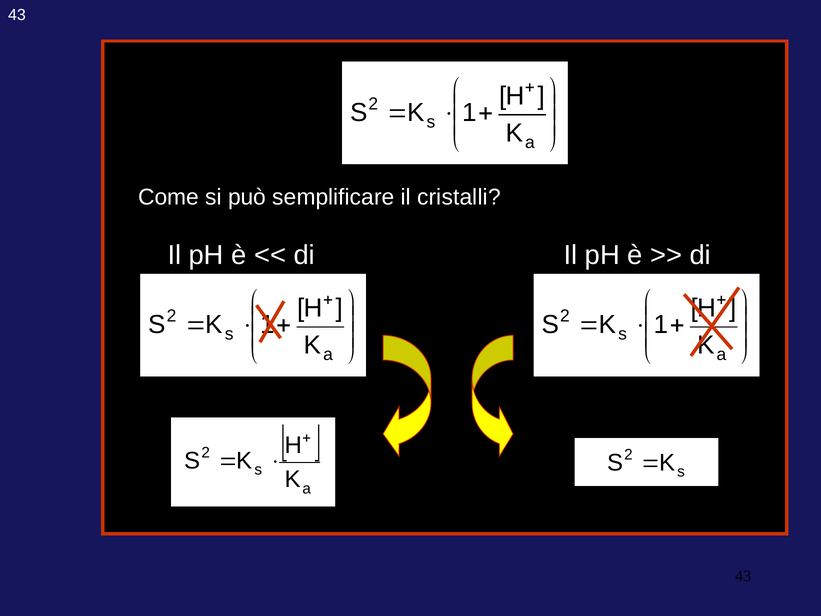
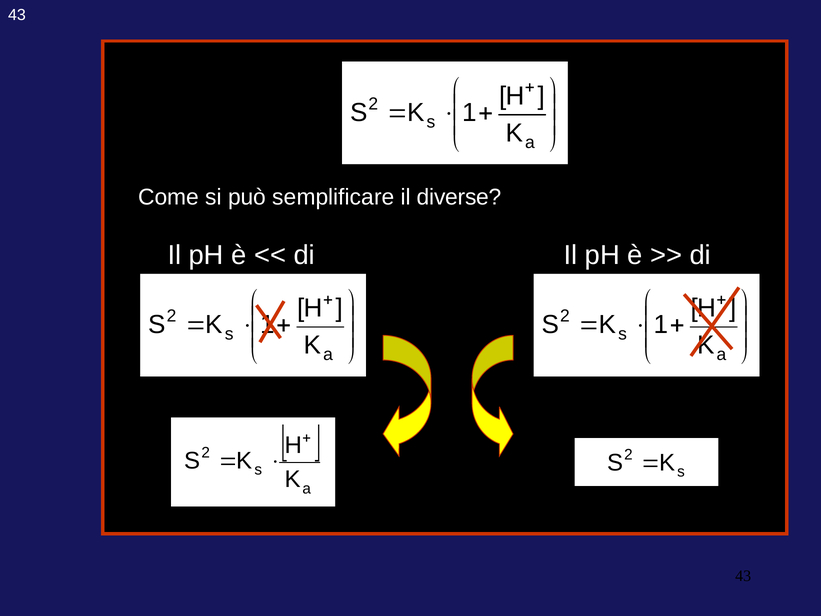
cristalli: cristalli -> diverse (459, 197)
